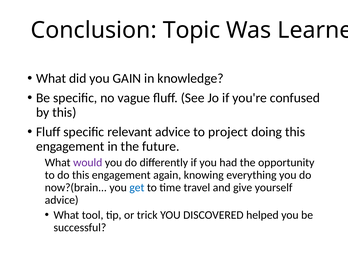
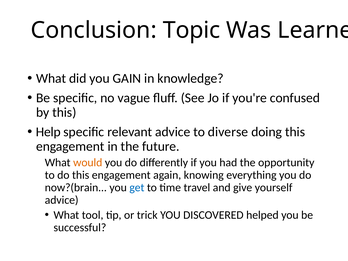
Fluff: Fluff -> Help (48, 132)
project: project -> diverse (228, 132)
would colour: purple -> orange (88, 162)
